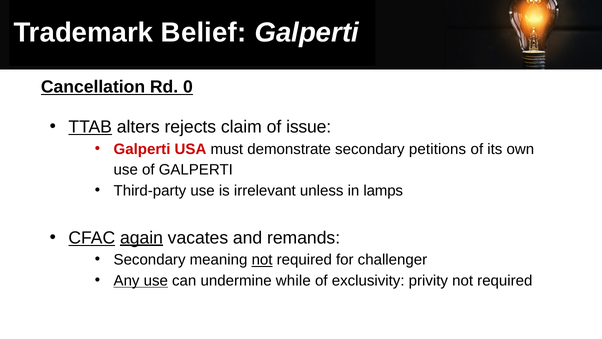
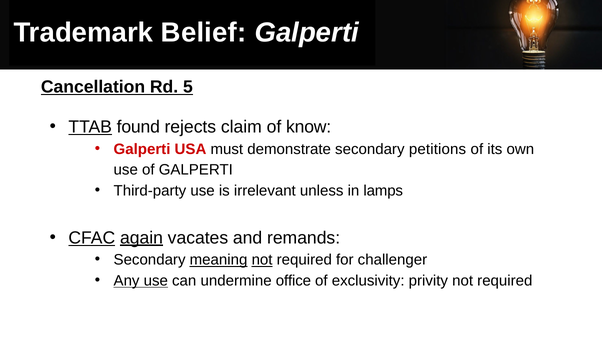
0: 0 -> 5 (188, 87)
alters: alters -> found (138, 127)
issue: issue -> know (309, 127)
meaning underline: none -> present (219, 260)
while: while -> office (293, 280)
